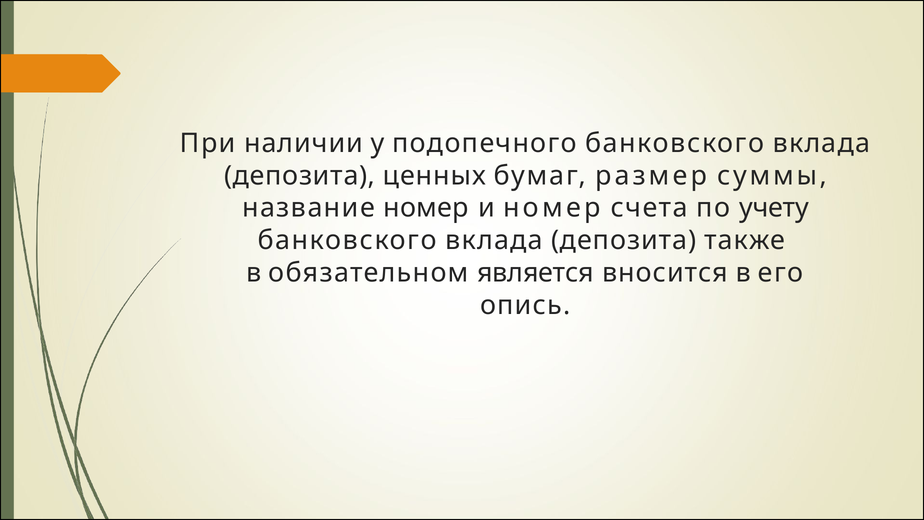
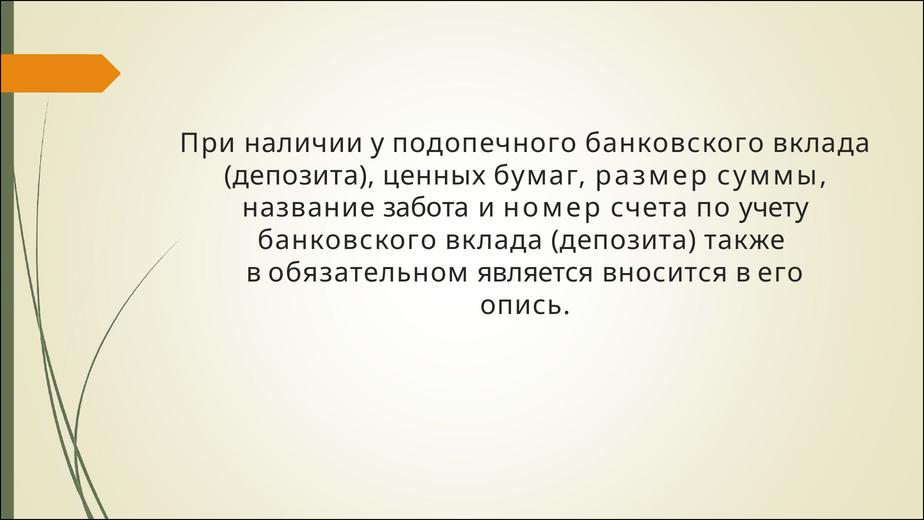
название номер: номер -> забота (426, 208)
